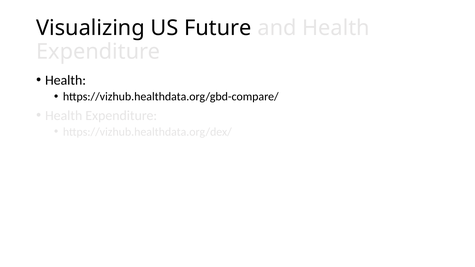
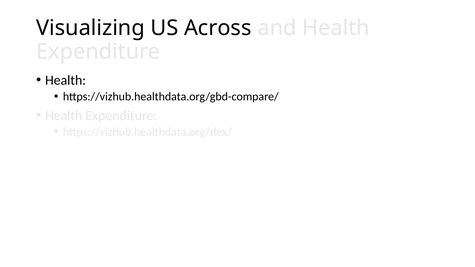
Future: Future -> Across (218, 28)
